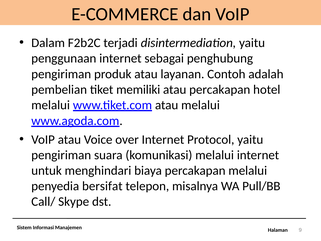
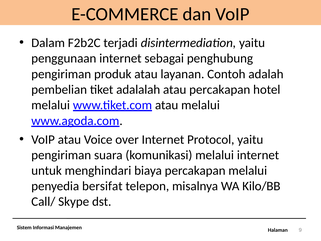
memiliki: memiliki -> adalalah (138, 89)
Pull/BB: Pull/BB -> Kilo/BB (261, 186)
